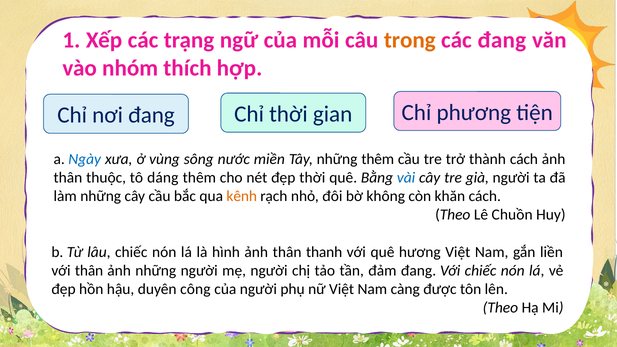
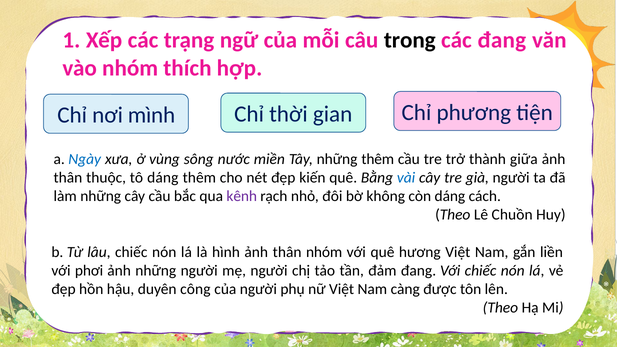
trong colour: orange -> black (410, 40)
nơi đang: đang -> mình (151, 115)
thành cách: cách -> giữa (524, 159)
đẹp thời: thời -> kiến (312, 178)
kênh colour: orange -> purple (242, 196)
còn khăn: khăn -> dáng (450, 196)
thân thanh: thanh -> nhóm (324, 252)
với thân: thân -> phơi (89, 271)
